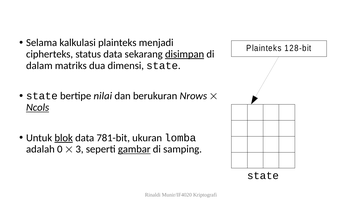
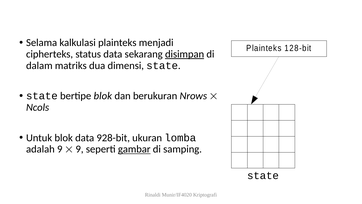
bertipe nilai: nilai -> blok (103, 96)
Ncols underline: present -> none (38, 107)
blok underline: present -> none (64, 138)
781-bit: 781-bit -> 928-bit (113, 138)
adalah 0: 0 -> 9 (60, 149)
3: 3 -> 9 (80, 149)
